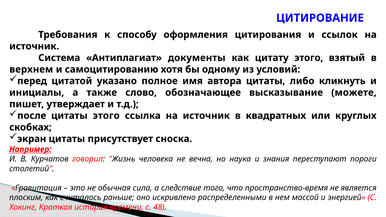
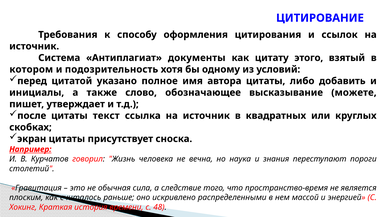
верхнем: верхнем -> котором (31, 69)
самоцитированию: самоцитированию -> подозрительность (112, 69)
кликнуть: кликнуть -> добавить (342, 81)
цитаты этого: этого -> текст (106, 116)
